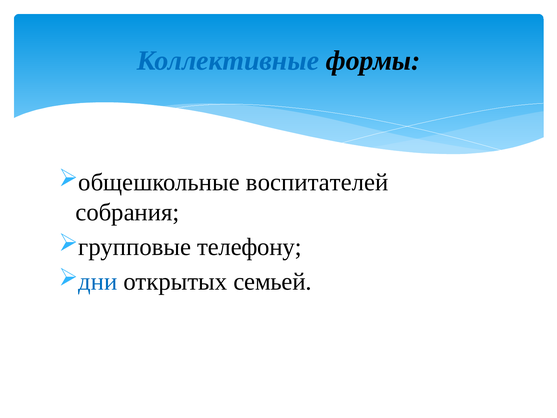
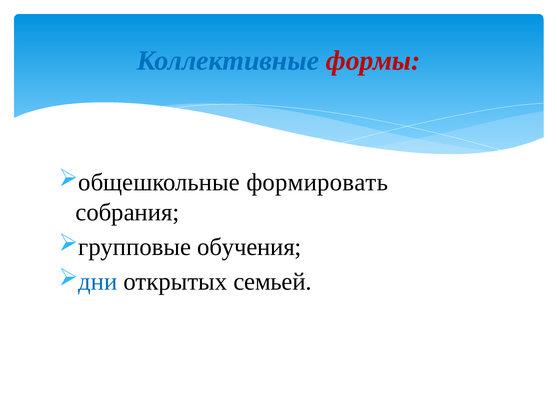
формы colour: black -> red (373, 61)
воспитателей: воспитателей -> формировать (317, 182)
телефону: телефону -> обучения (249, 247)
